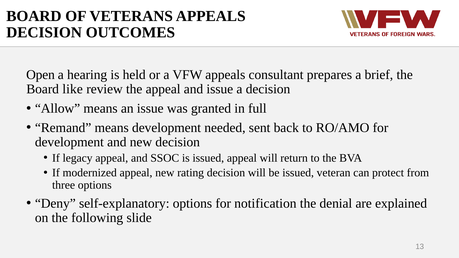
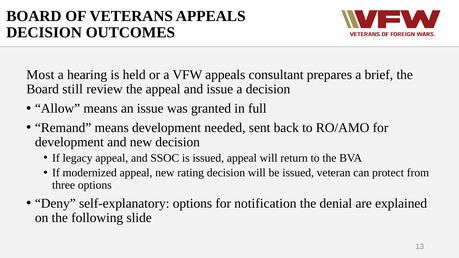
Open: Open -> Most (40, 75)
like: like -> still (73, 89)
